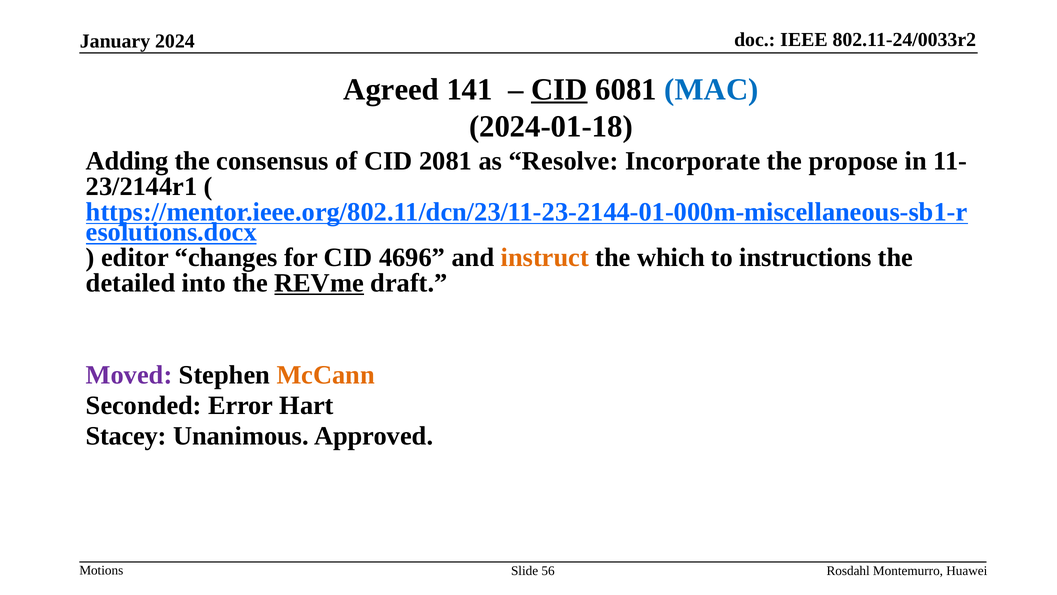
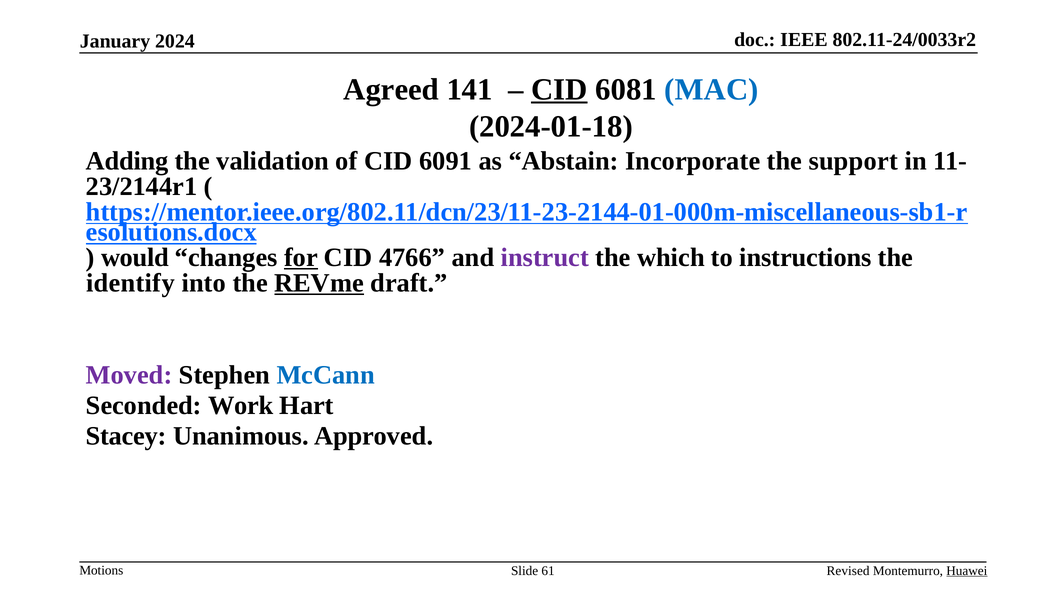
consensus: consensus -> validation (273, 161)
2081: 2081 -> 6091 (446, 161)
Resolve: Resolve -> Abstain (564, 161)
propose: propose -> support (853, 161)
editor: editor -> would (135, 257)
for underline: none -> present (301, 257)
4696: 4696 -> 4766 (412, 257)
instruct colour: orange -> purple (545, 257)
detailed: detailed -> identify (131, 283)
McCann colour: orange -> blue (326, 375)
Error: Error -> Work (241, 405)
56: 56 -> 61 (548, 570)
Rosdahl: Rosdahl -> Revised (848, 570)
Huawei underline: none -> present (967, 570)
